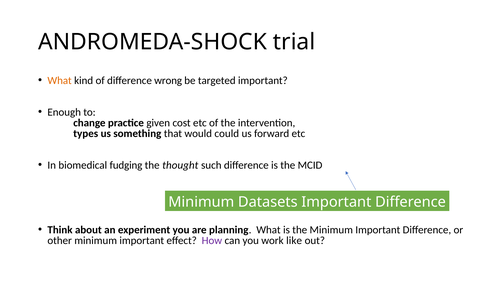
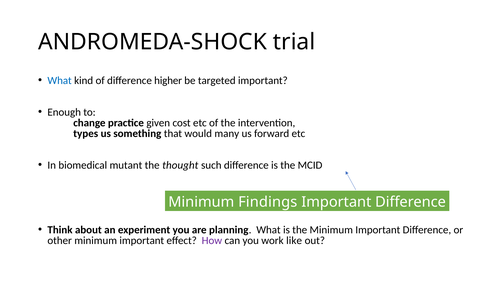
What colour: orange -> blue (60, 81)
wrong: wrong -> higher (168, 81)
could: could -> many (227, 134)
fudging: fudging -> mutant (126, 165)
Datasets: Datasets -> Findings (268, 202)
